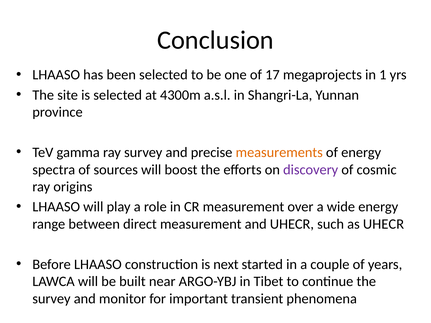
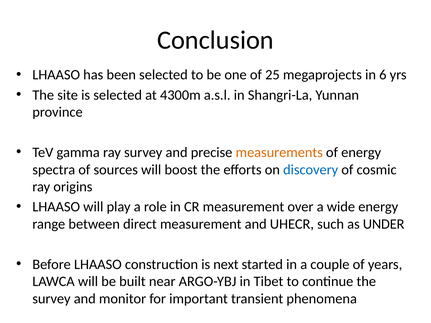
17: 17 -> 25 (272, 75)
1: 1 -> 6 (383, 75)
discovery colour: purple -> blue (311, 170)
as UHECR: UHECR -> UNDER (384, 224)
